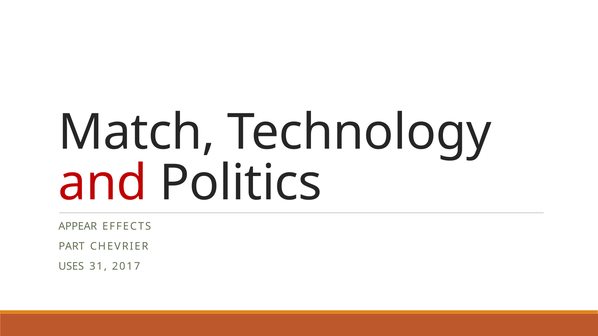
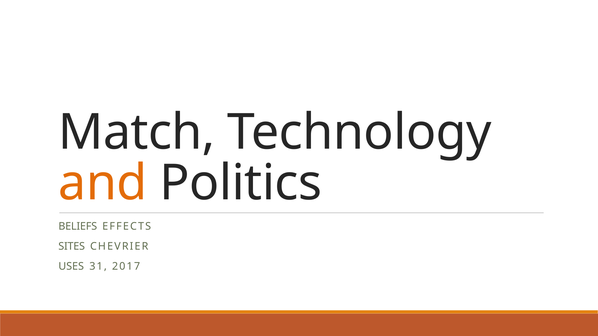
and colour: red -> orange (103, 183)
APPEAR: APPEAR -> BELIEFS (78, 226)
PART: PART -> SITES (72, 247)
